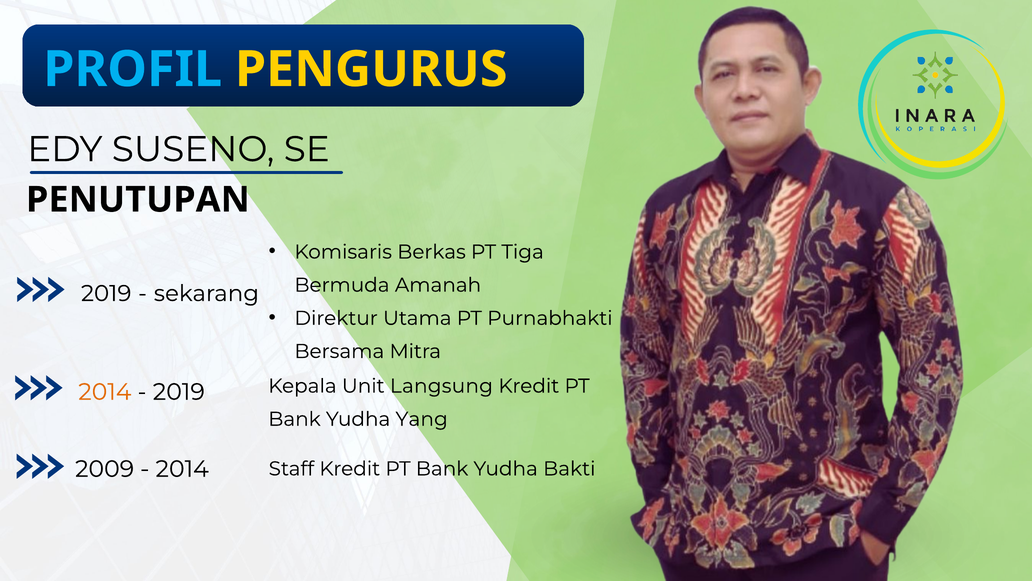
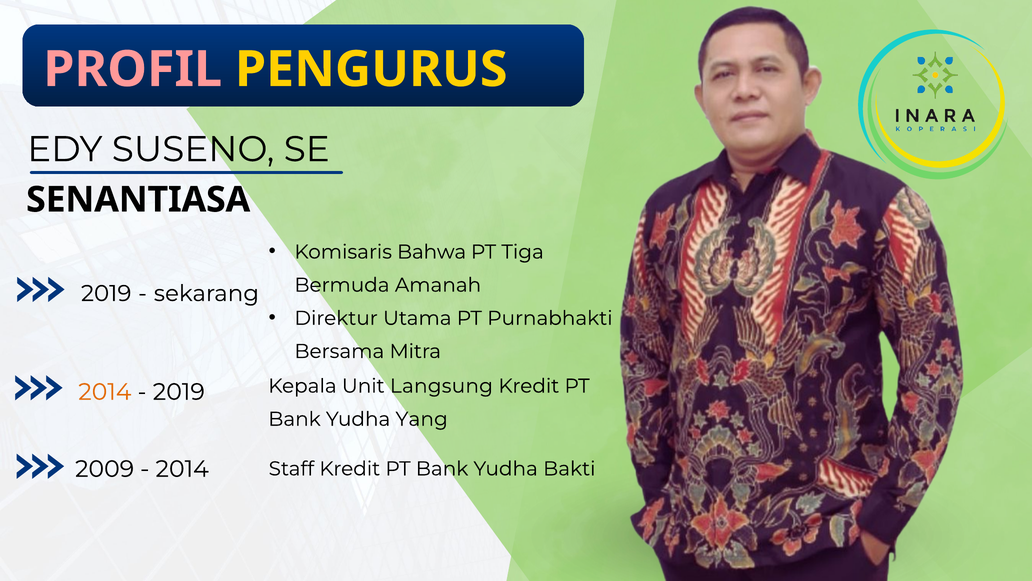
PROFIL colour: light blue -> pink (133, 69)
PENUTUPAN: PENUTUPAN -> SENANTIASA (138, 200)
Berkas: Berkas -> Bahwa (432, 252)
